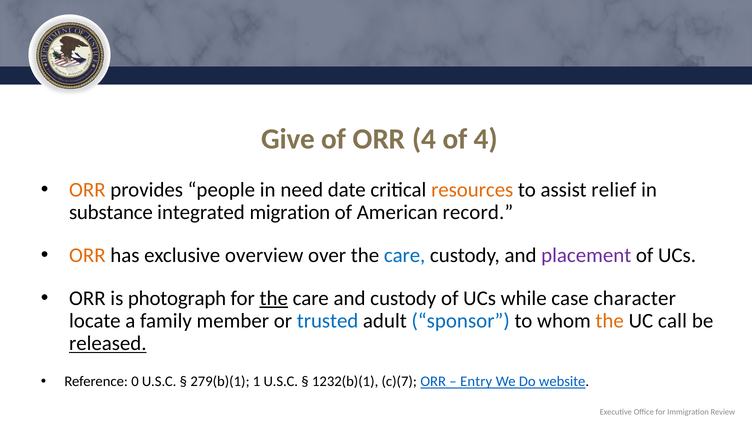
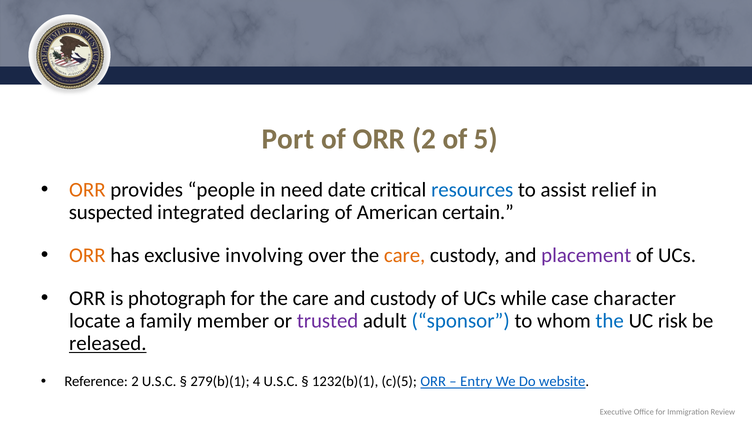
Give: Give -> Port (288, 139)
ORR 4: 4 -> 2 (424, 139)
of 4: 4 -> 5 (486, 139)
resources colour: orange -> blue (472, 190)
substance: substance -> suspected (111, 212)
migration: migration -> declaring (290, 212)
record: record -> certain (478, 212)
overview: overview -> involving (264, 255)
care colour: blue -> orange (405, 255)
the underline: present -> none (274, 298)
trusted colour: blue -> purple (328, 321)
the colour: orange -> blue (610, 321)
call: call -> risk (673, 321)
Reference 0: 0 -> 2 (135, 382)
1: 1 -> 4 (256, 382)
c)(7: c)(7 -> c)(5 (399, 382)
